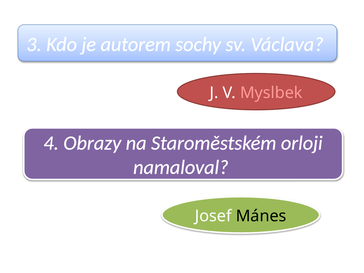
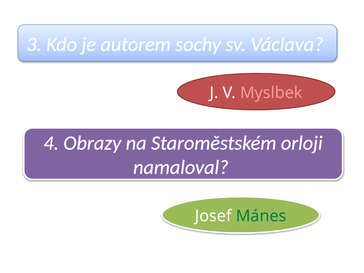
Mánes colour: black -> green (261, 216)
